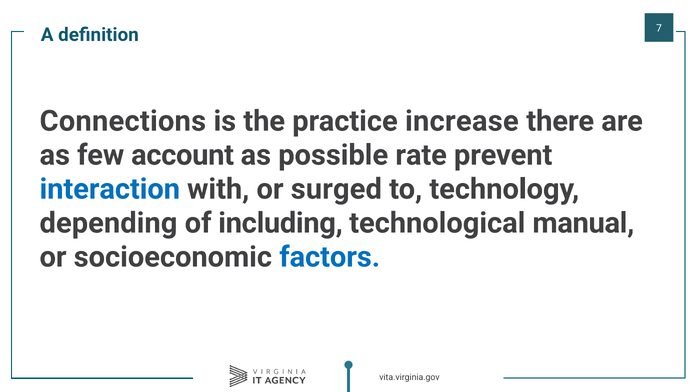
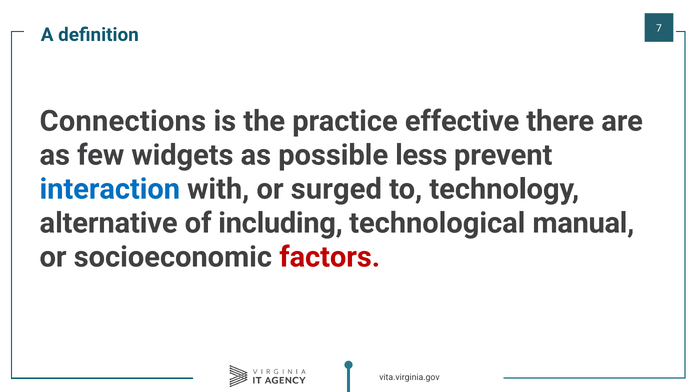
increase: increase -> effective (462, 121)
account: account -> widgets (182, 155)
rate: rate -> less (421, 155)
depending: depending -> alternative (109, 223)
factors colour: blue -> red (330, 257)
